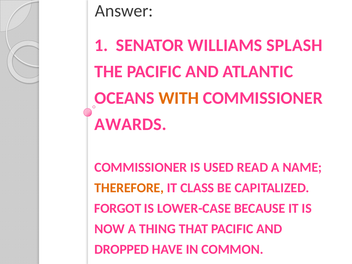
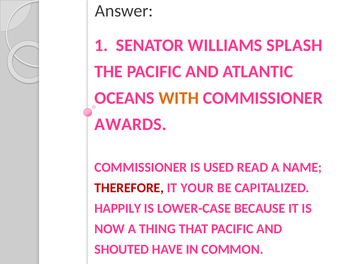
THEREFORE colour: orange -> red (129, 188)
CLASS: CLASS -> YOUR (197, 188)
FORGOT: FORGOT -> HAPPILY (118, 208)
DROPPED: DROPPED -> SHOUTED (122, 249)
